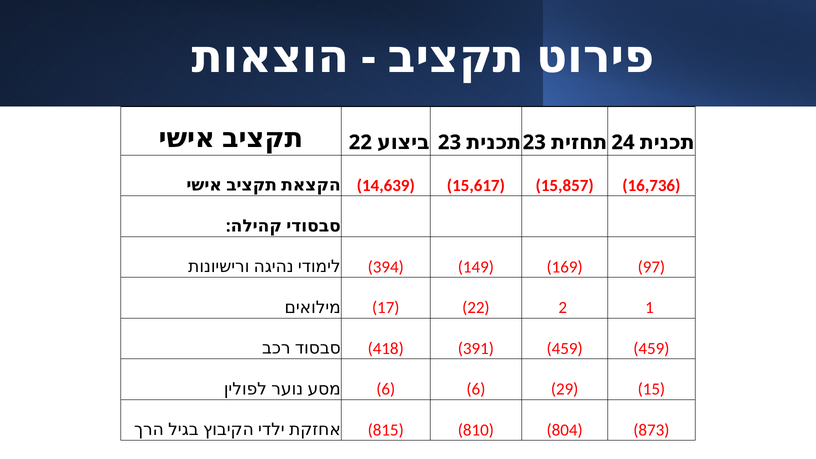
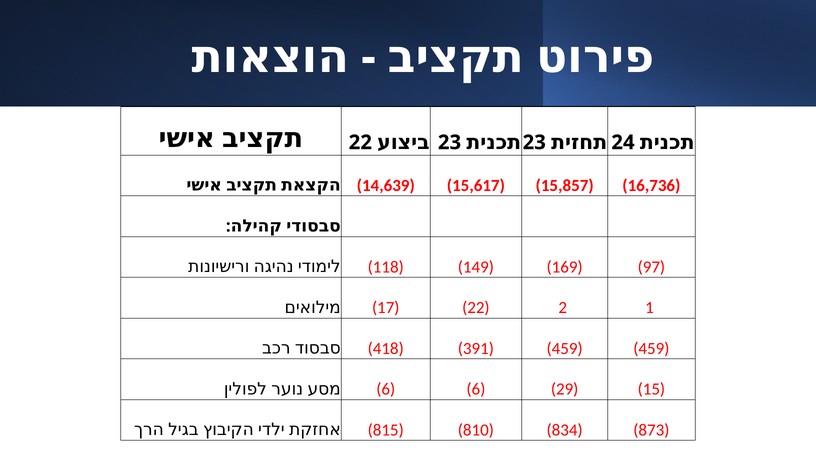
394: 394 -> 118 (386, 267)
804: 804 -> 834 (565, 430)
